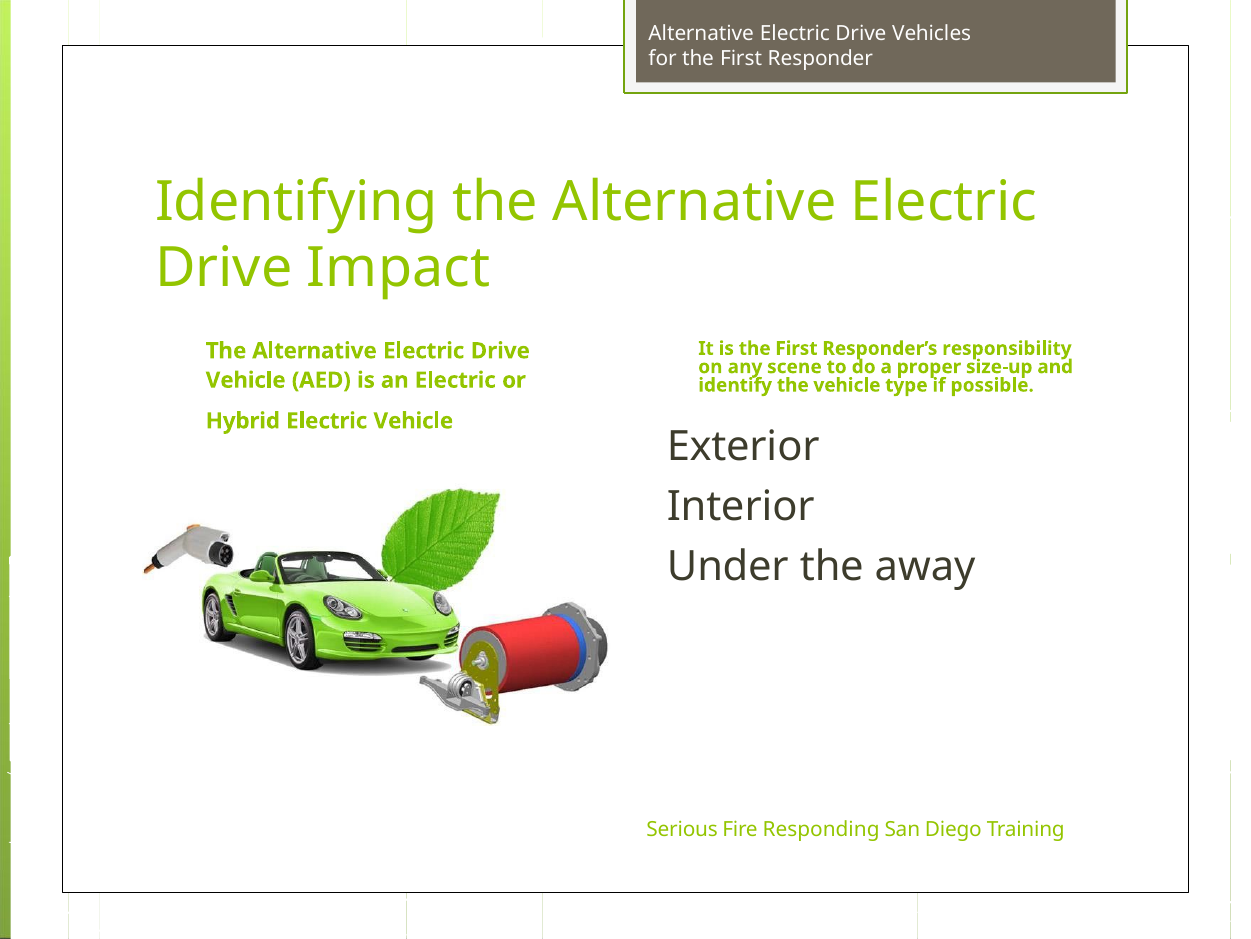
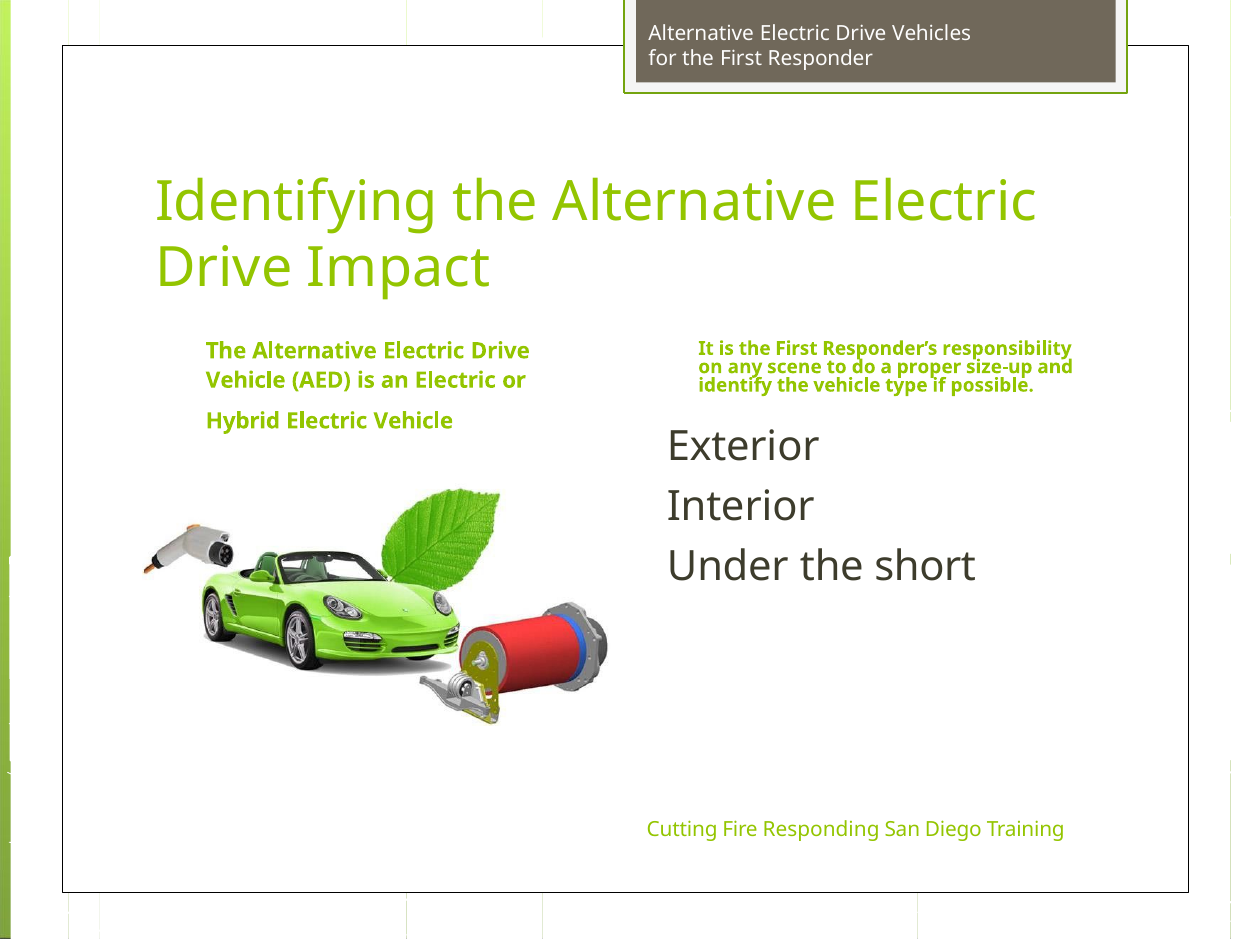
away: away -> short (925, 566)
Serious: Serious -> Cutting (682, 829)
